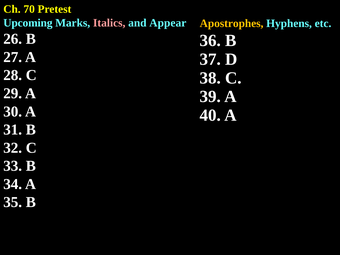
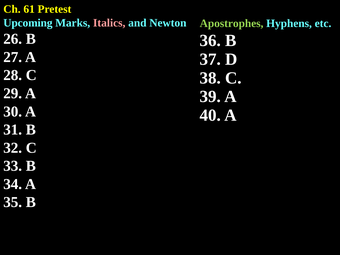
70: 70 -> 61 (29, 9)
Appear: Appear -> Newton (168, 23)
Apostrophes colour: yellow -> light green (232, 23)
